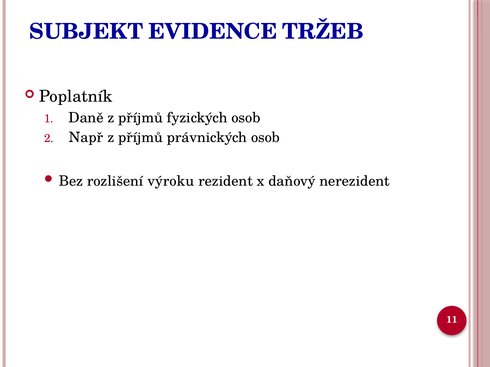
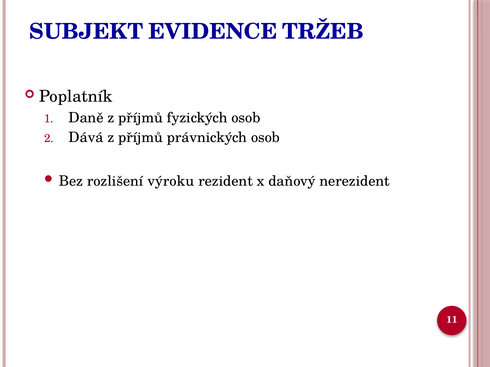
Např: Např -> Dává (86, 138)
